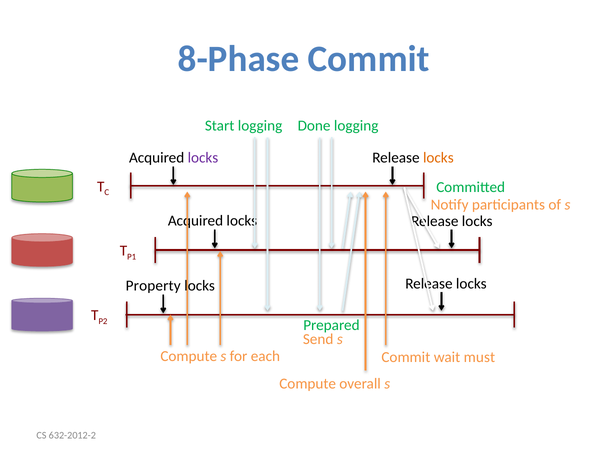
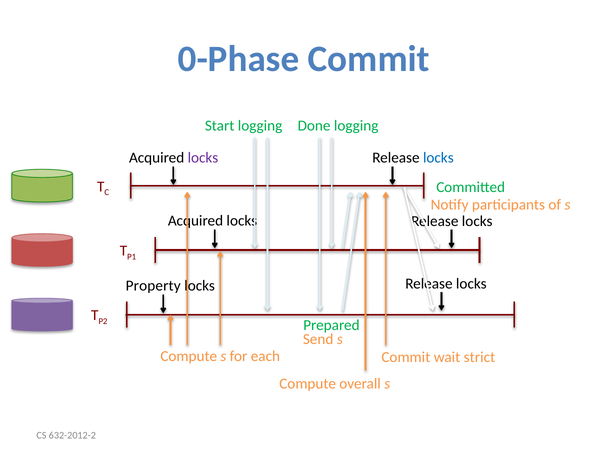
8-Phase: 8-Phase -> 0-Phase (239, 59)
locks colour: orange -> blue (438, 158)
must: must -> strict (479, 357)
